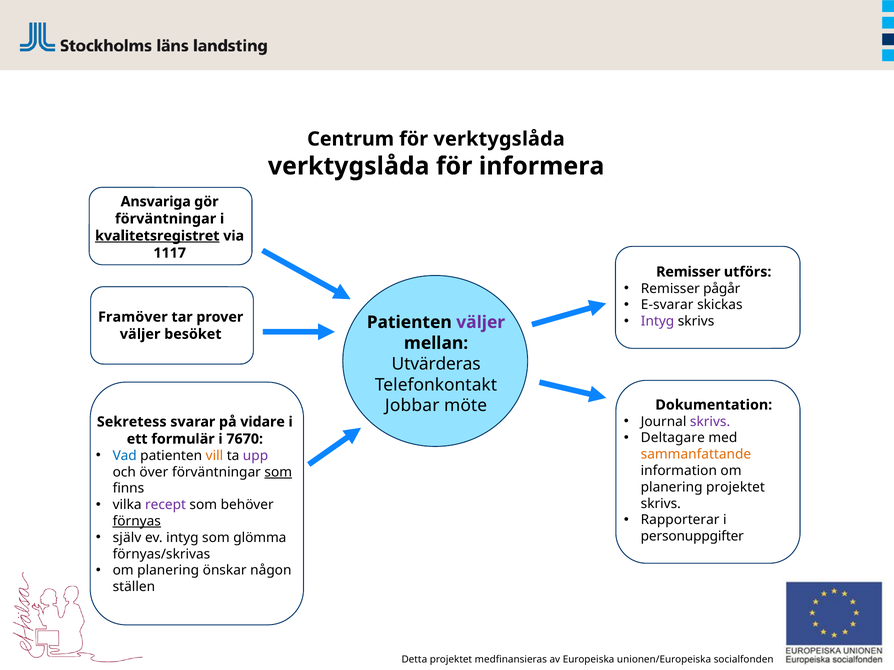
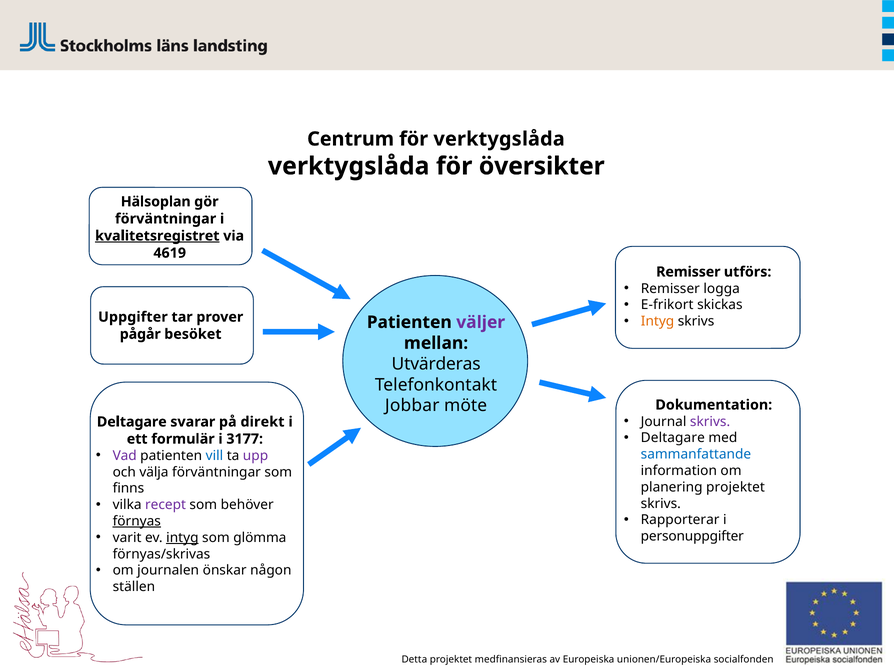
informera: informera -> översikter (542, 166)
Ansvariga: Ansvariga -> Hälsoplan (156, 202)
1117: 1117 -> 4619 (170, 253)
pågår: pågår -> logga (722, 289)
E-svarar: E-svarar -> E-frikort (667, 305)
Intyg colour: purple -> orange (658, 322)
Framöver: Framöver -> Uppgifter (133, 317)
väljer: väljer -> pågår (140, 334)
Sekretess: Sekretess -> Deltagare (132, 422)
vidare: vidare -> direkt (262, 422)
7670: 7670 -> 3177 (245, 439)
Vad colour: blue -> purple (125, 456)
vill colour: orange -> blue (214, 456)
sammanfattande colour: orange -> blue (696, 455)
över: över -> välja (154, 472)
som underline: present -> none (278, 472)
själv: själv -> varit (127, 538)
intyg underline: none -> present (182, 538)
planering: planering -> journalen (168, 571)
